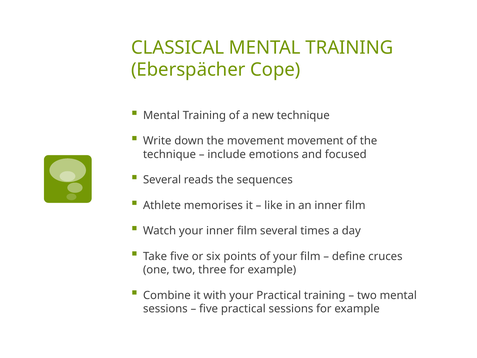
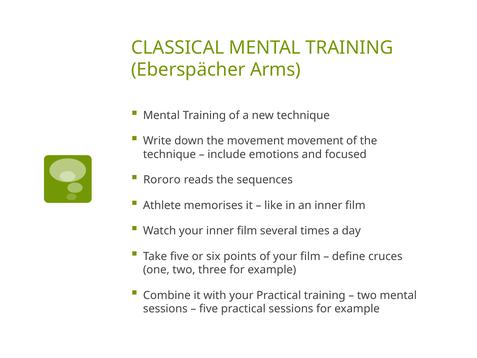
Cope: Cope -> Arms (275, 70)
Several: Several -> Rororo (162, 180)
